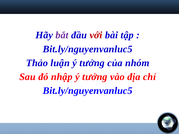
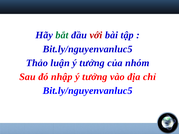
bắt colour: purple -> green (62, 35)
